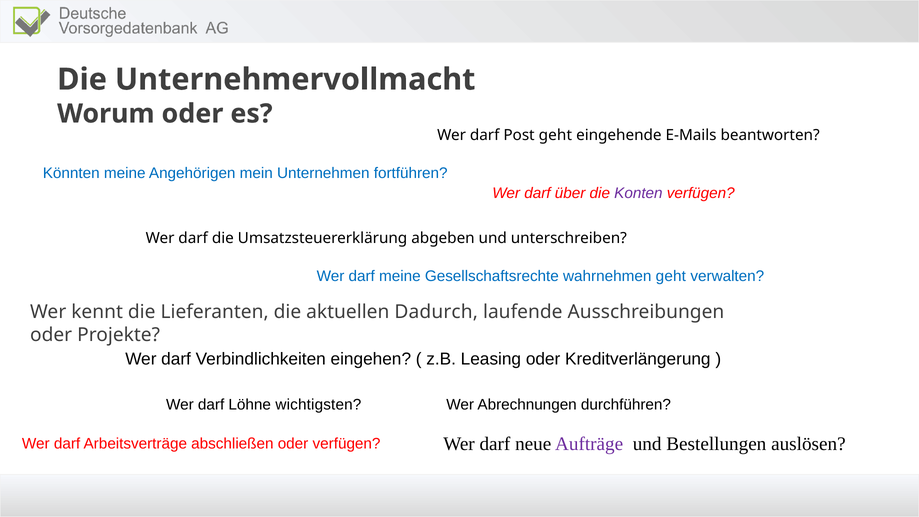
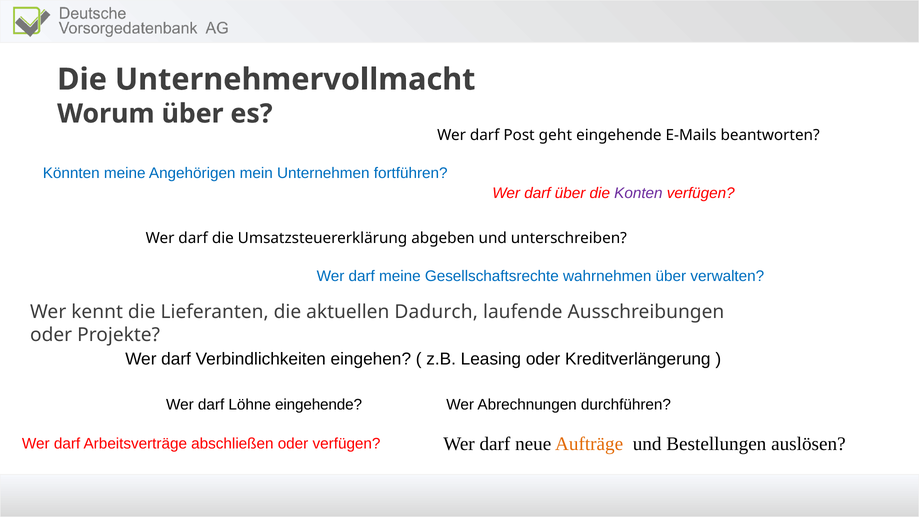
Worum oder: oder -> über (193, 114)
wahrnehmen geht: geht -> über (671, 276)
Löhne wichtigsten: wichtigsten -> eingehende (319, 405)
Aufträge colour: purple -> orange (589, 444)
